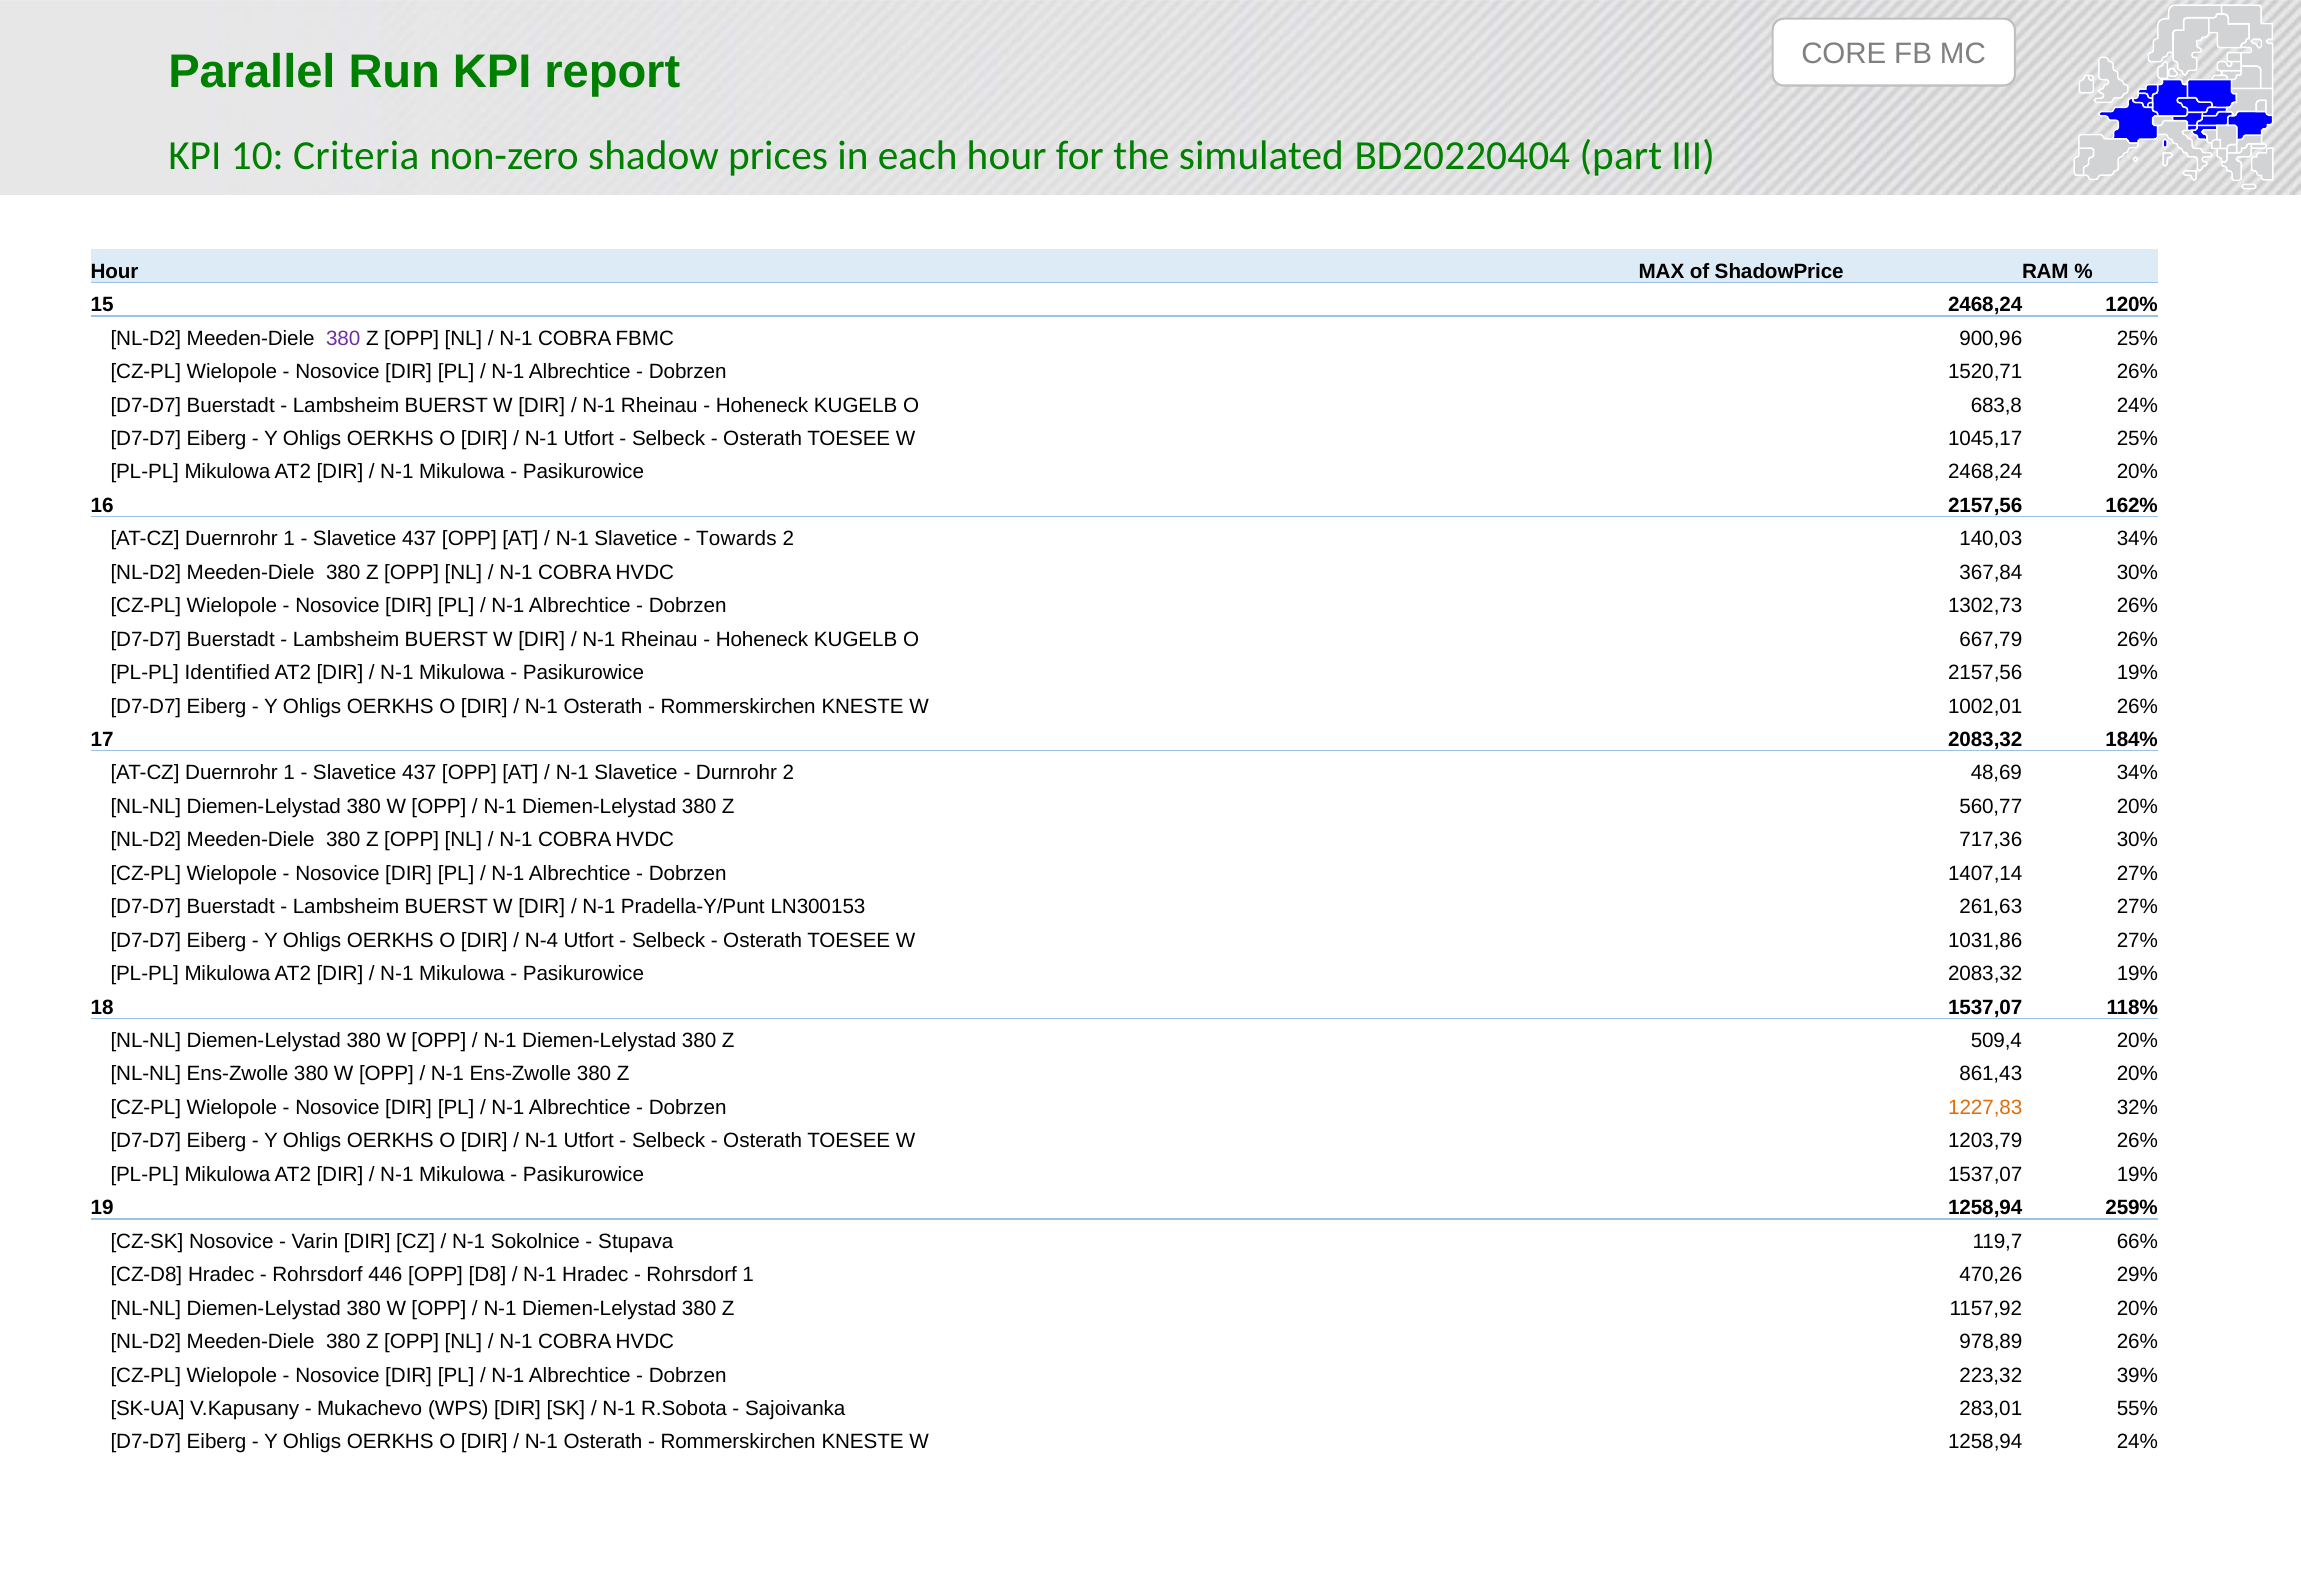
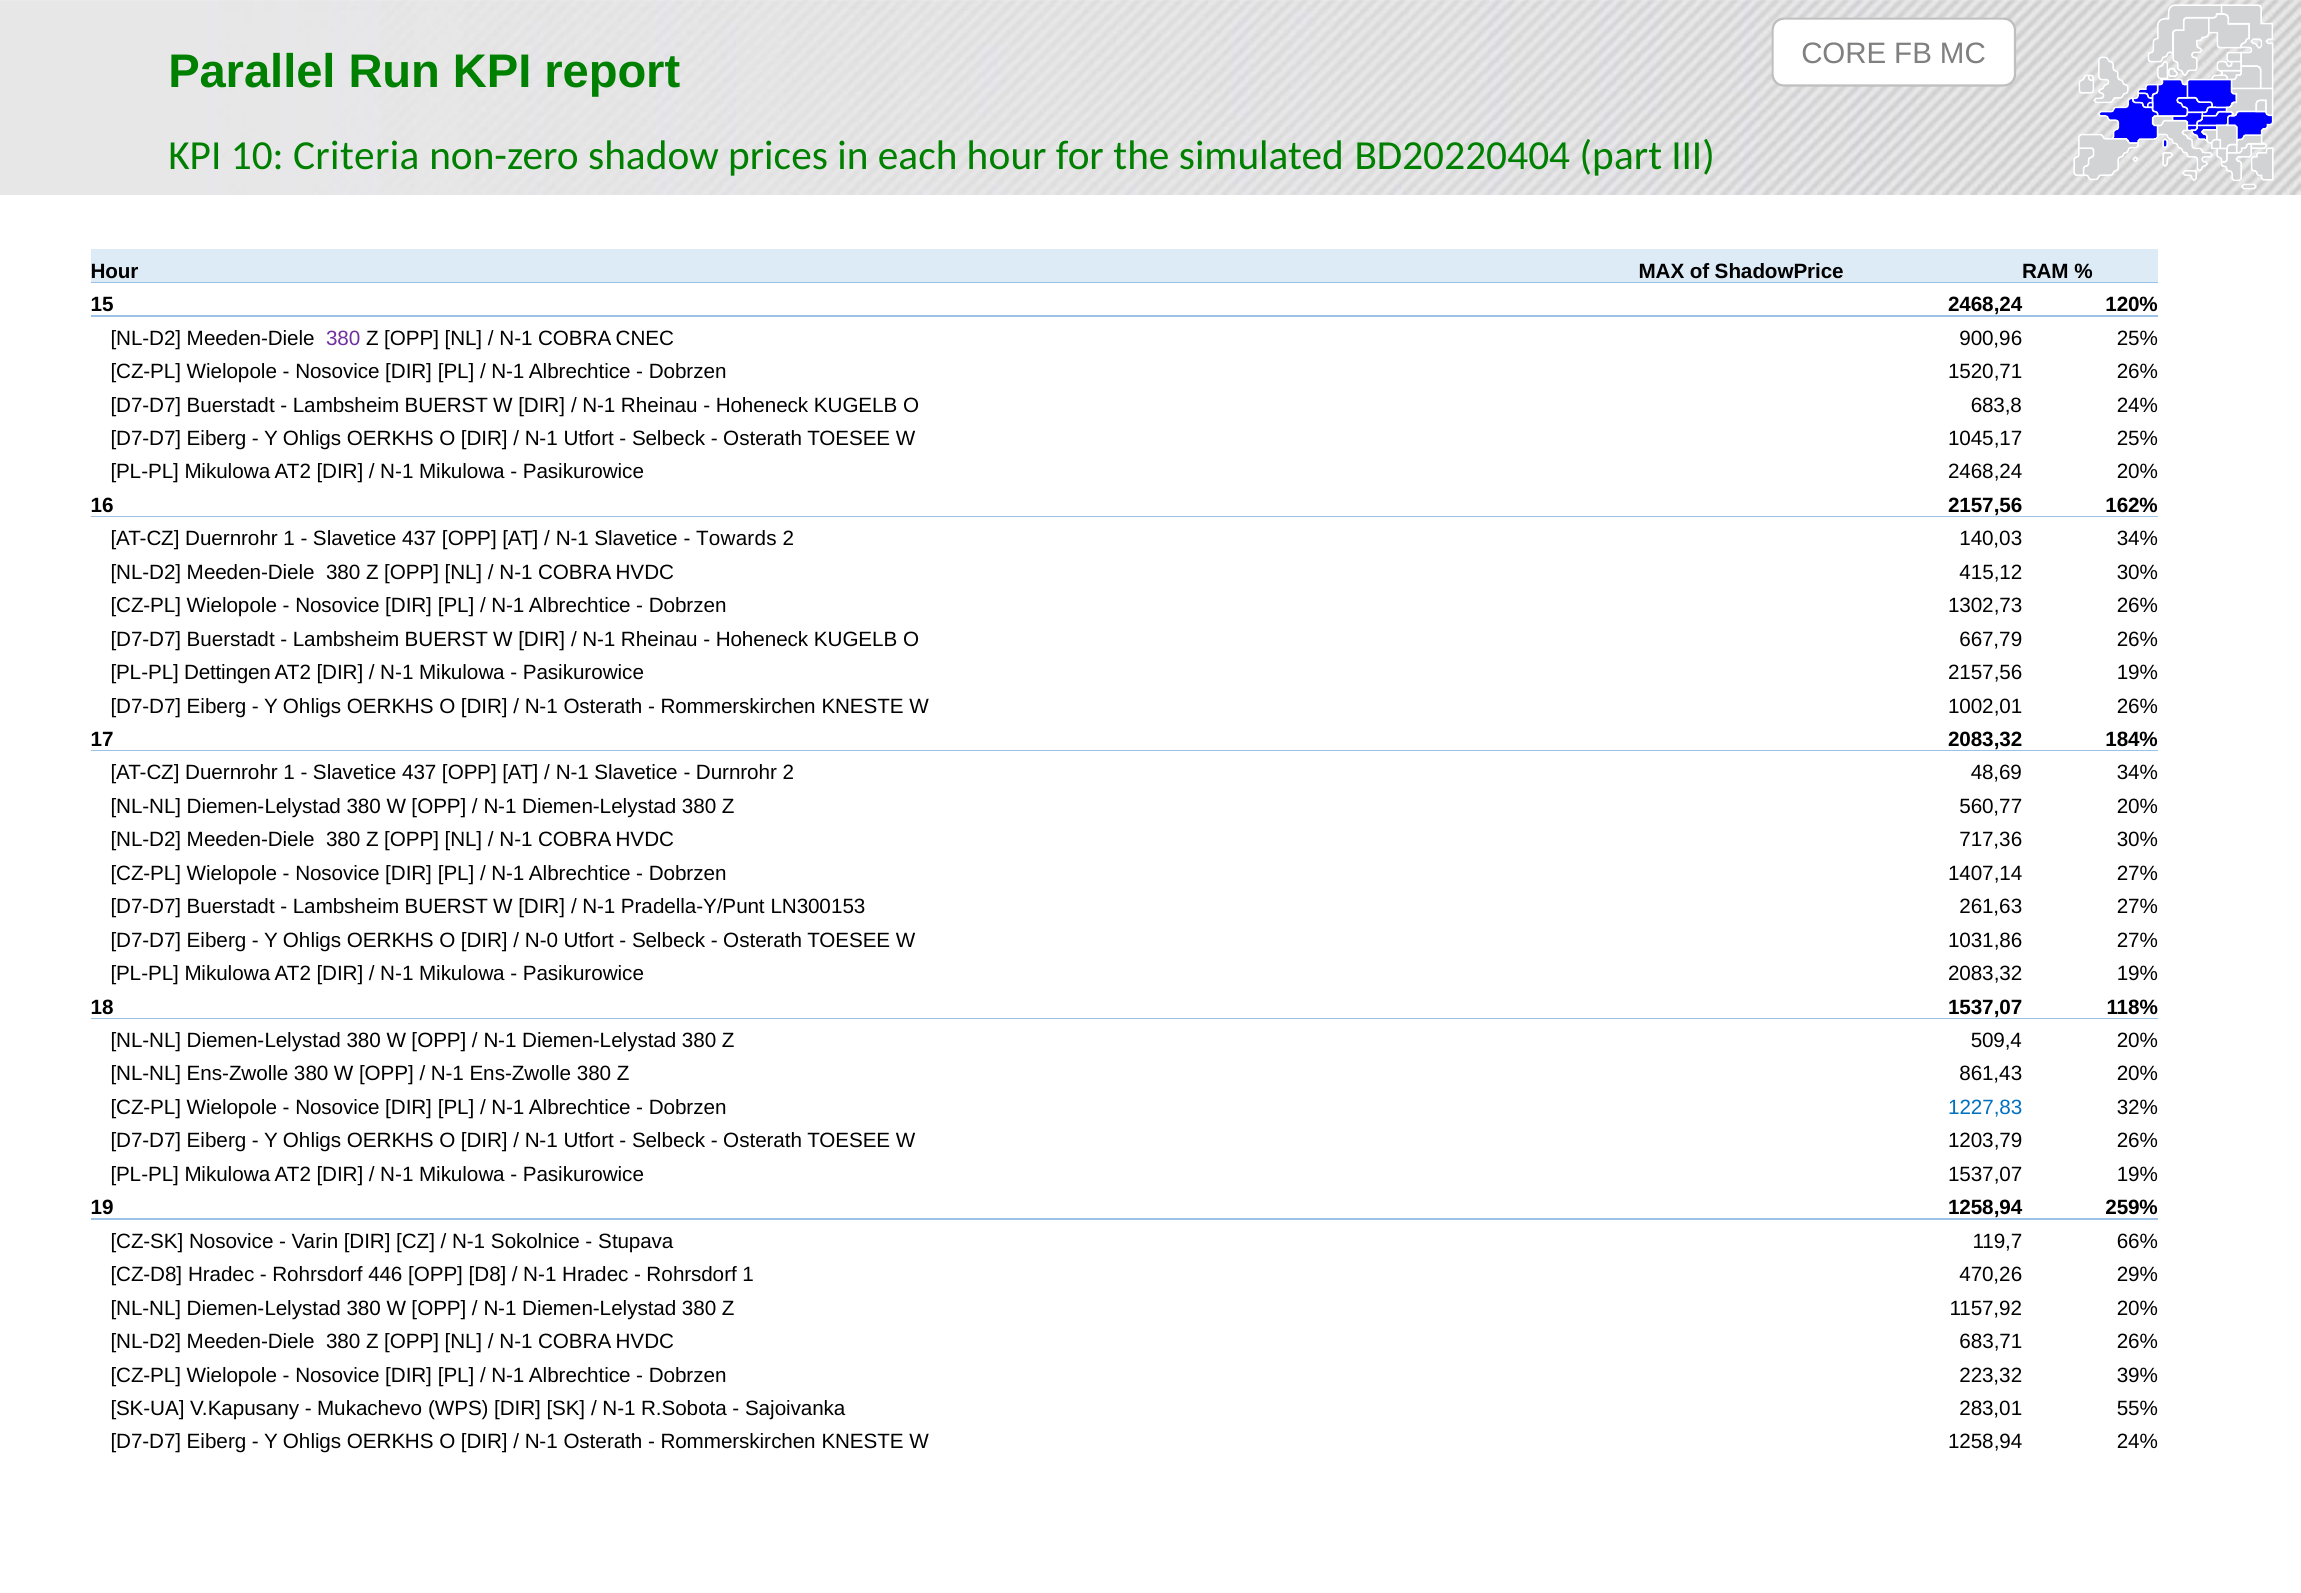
FBMC: FBMC -> CNEC (645, 338)
367,84: 367,84 -> 415,12 (1991, 572)
Identified: Identified -> Dettingen (228, 673)
N-4: N-4 -> N-0 (541, 940)
1227,83 colour: orange -> blue (1985, 1108)
978,89: 978,89 -> 683,71 (1991, 1342)
